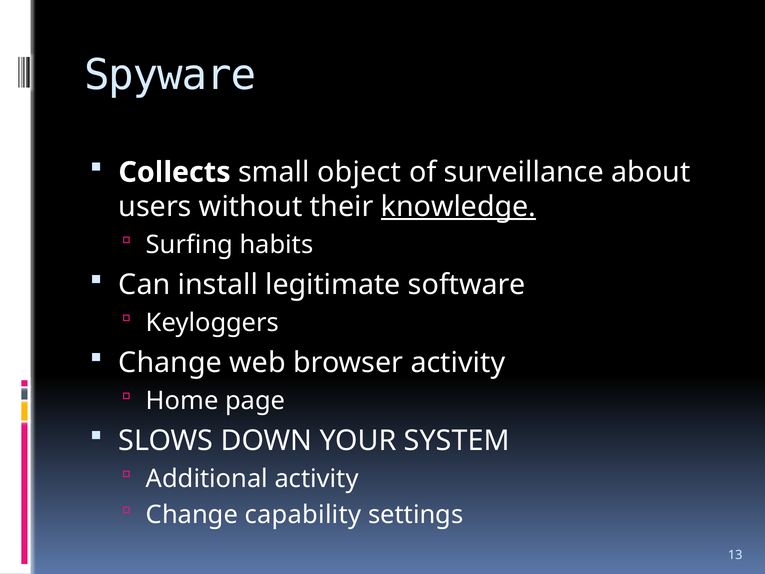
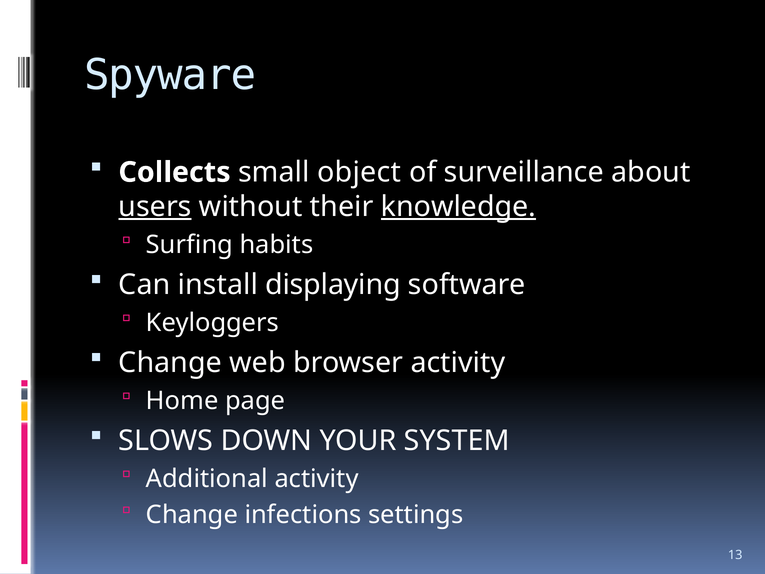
users underline: none -> present (155, 207)
legitimate: legitimate -> displaying (333, 285)
capability: capability -> infections (303, 515)
